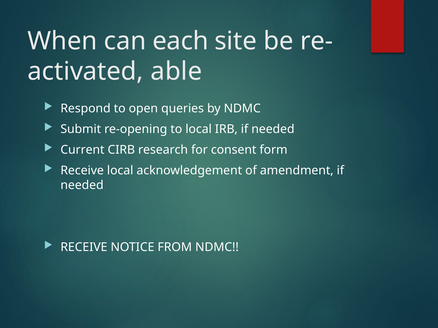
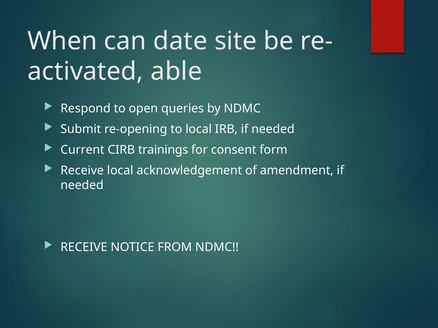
each: each -> date (180, 41)
research: research -> trainings (163, 150)
